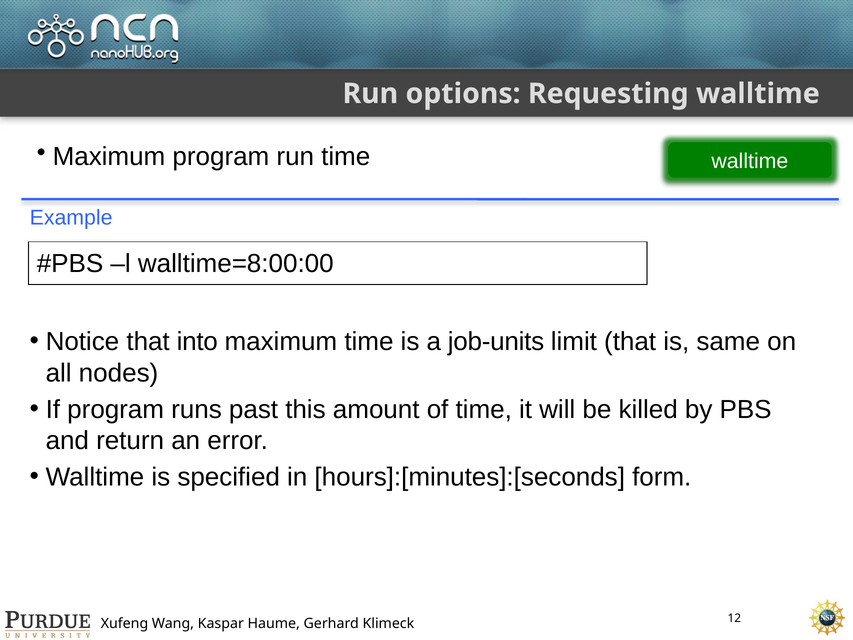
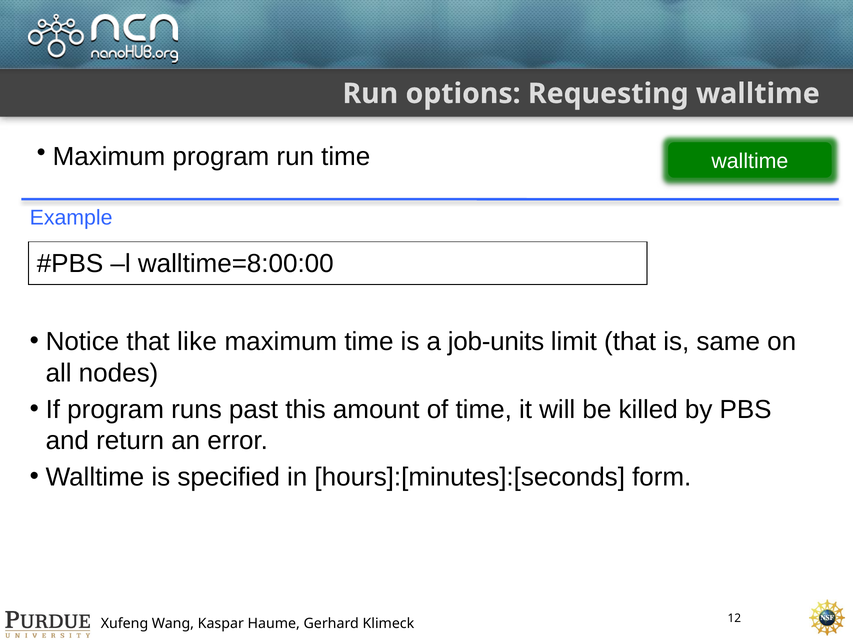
into: into -> like (197, 342)
